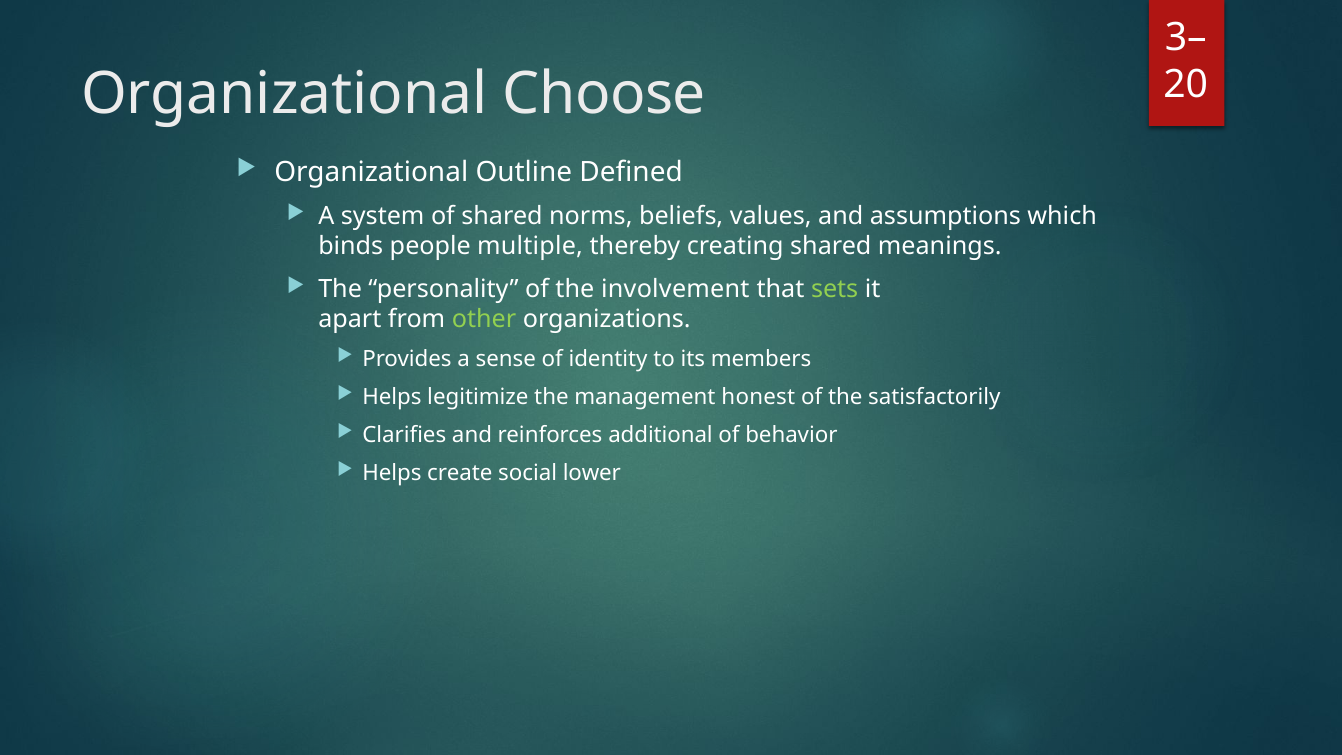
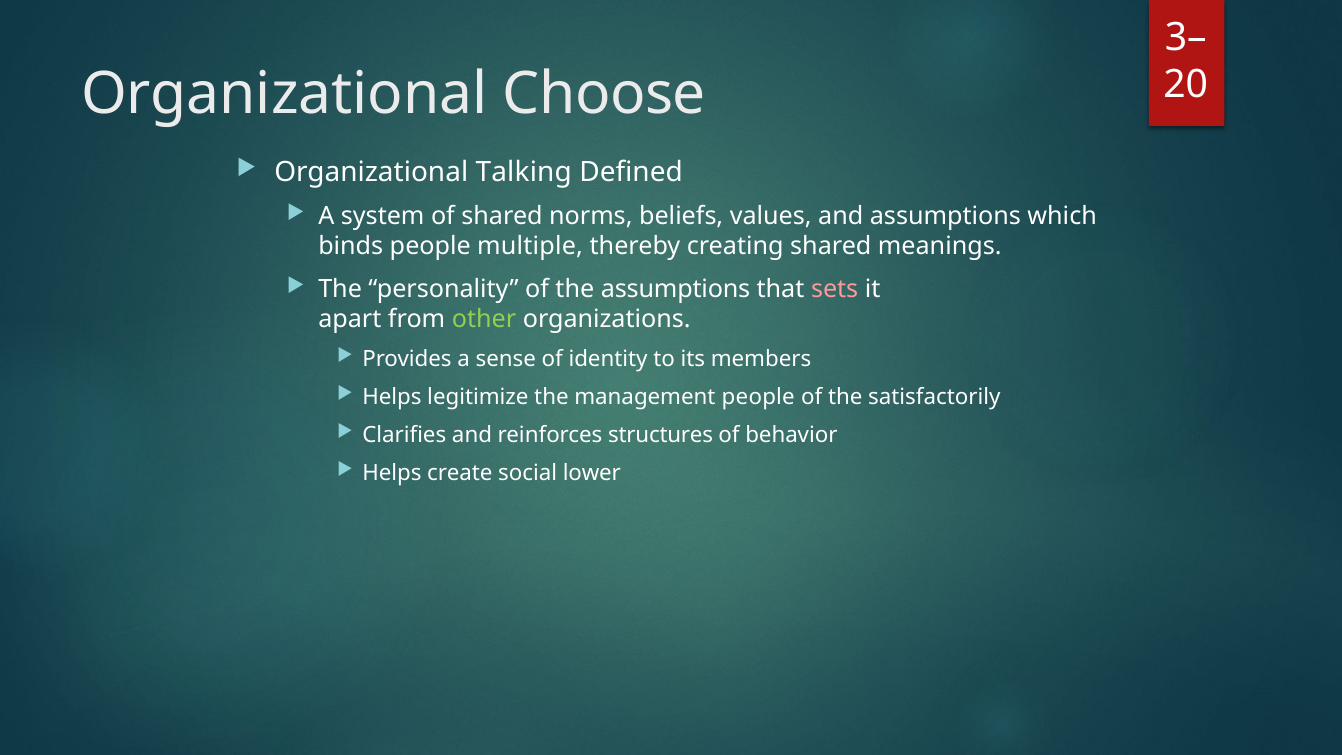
Outline: Outline -> Talking (524, 172)
the involvement: involvement -> assumptions (676, 289)
sets colour: light green -> pink (835, 289)
management honest: honest -> people (758, 397)
additional: additional -> structures (661, 435)
